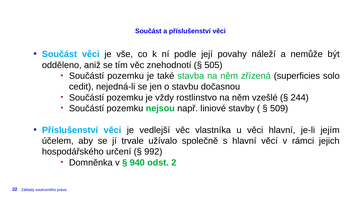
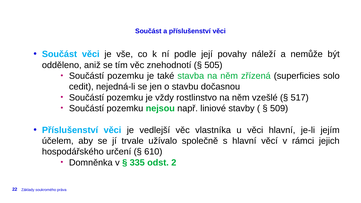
244: 244 -> 517 (300, 98)
992: 992 -> 610 (153, 152)
940: 940 -> 335 (137, 163)
